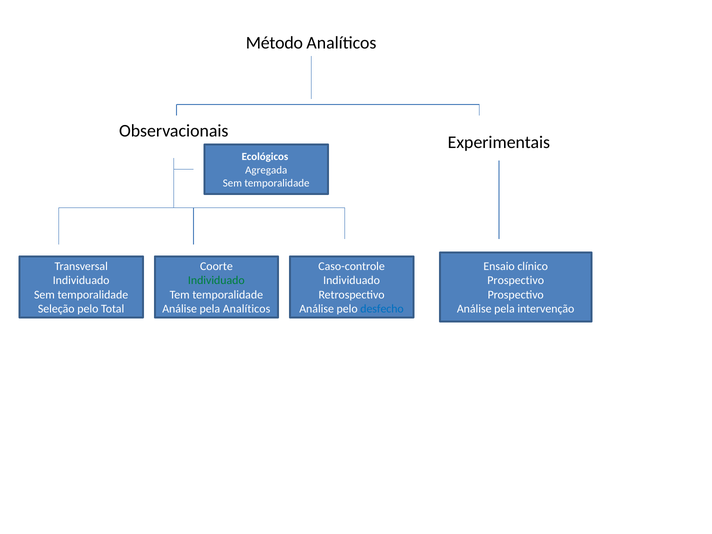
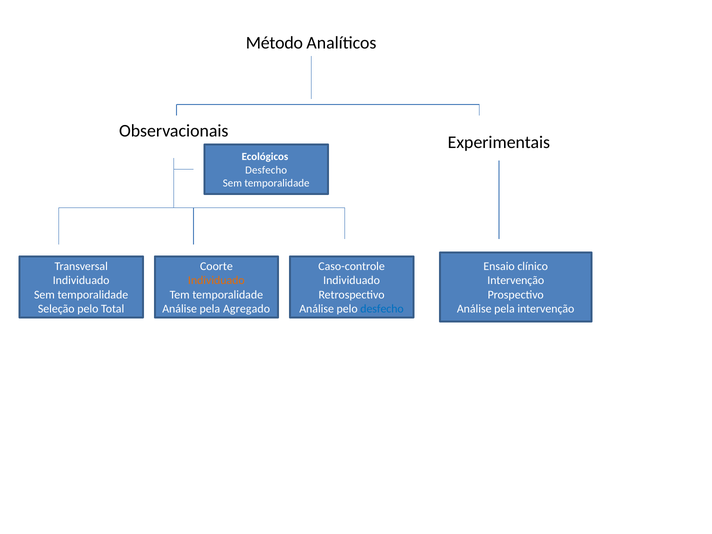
Agregada: Agregada -> Desfecho (266, 170)
Individuado colour: green -> orange (216, 281)
Prospectivo: Prospectivo -> Intervenção (516, 281)
pela Analíticos: Analíticos -> Agregado (247, 309)
